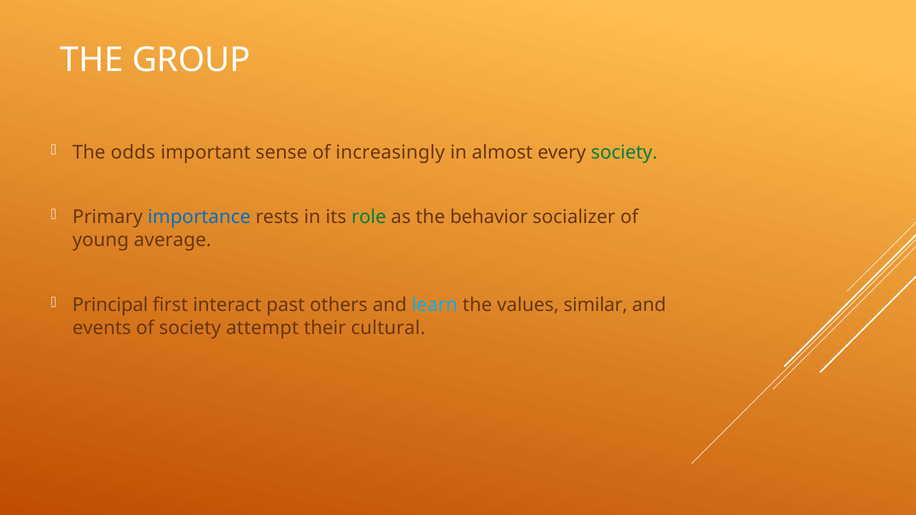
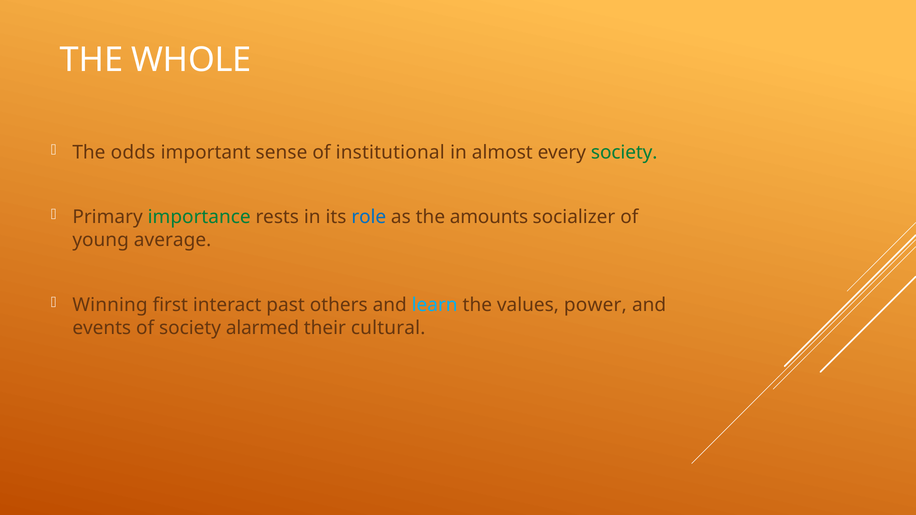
GROUP: GROUP -> WHOLE (191, 60)
increasingly: increasingly -> institutional (390, 152)
importance colour: blue -> green (199, 217)
role colour: green -> blue (369, 217)
behavior: behavior -> amounts (489, 217)
Principal: Principal -> Winning (110, 305)
similar: similar -> power (595, 305)
attempt: attempt -> alarmed (263, 328)
